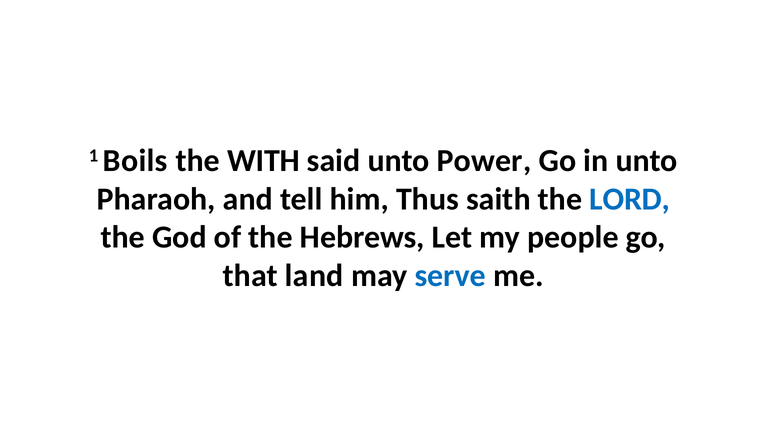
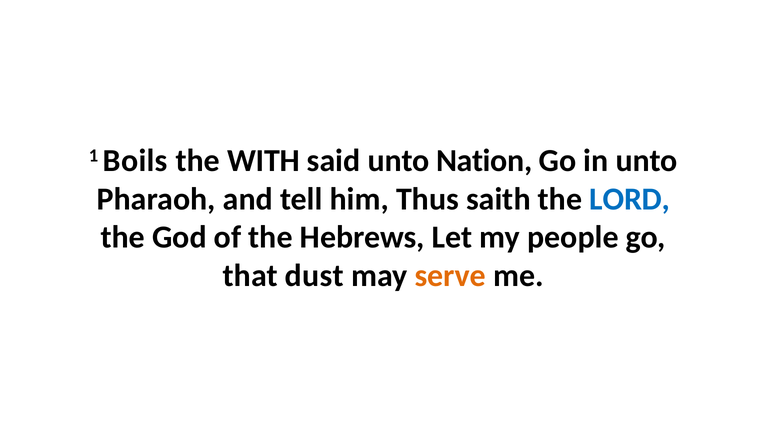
Power: Power -> Nation (484, 160)
land: land -> dust (314, 275)
serve colour: blue -> orange (450, 275)
